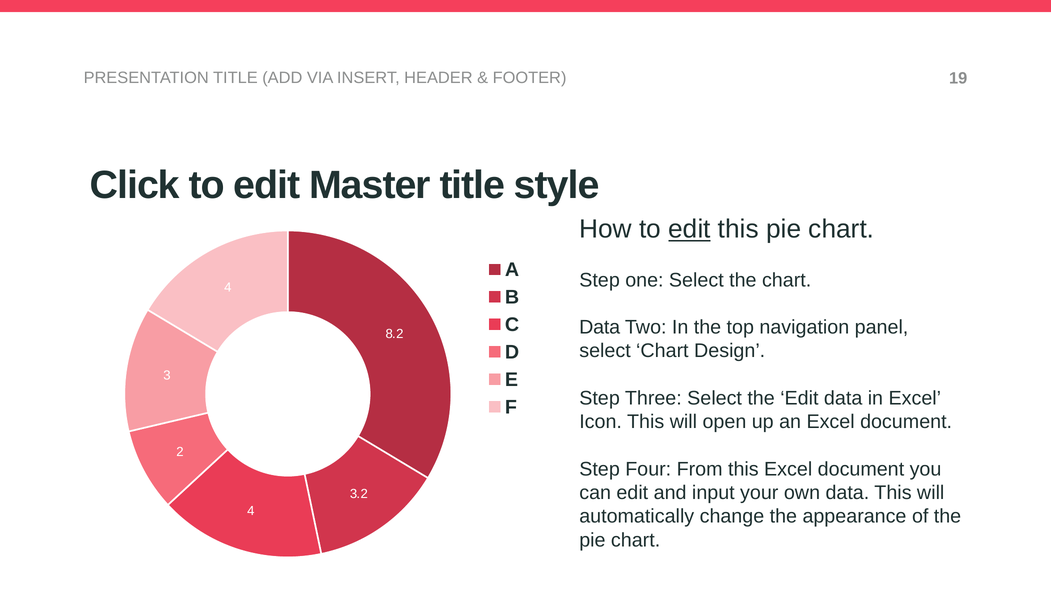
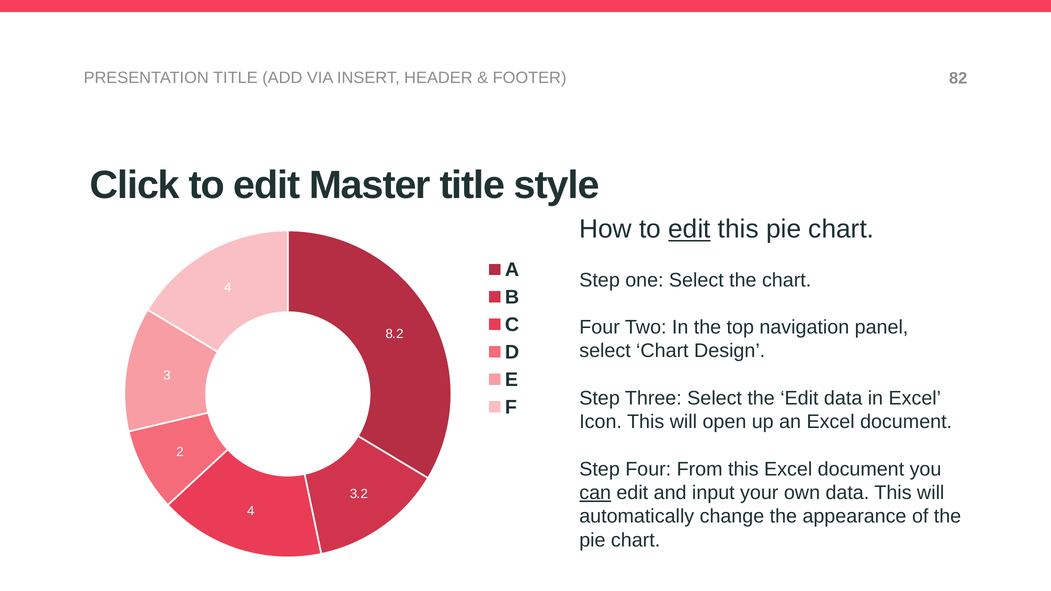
19: 19 -> 82 (958, 79)
Data: Data -> Four (600, 327)
can underline: none -> present (595, 493)
